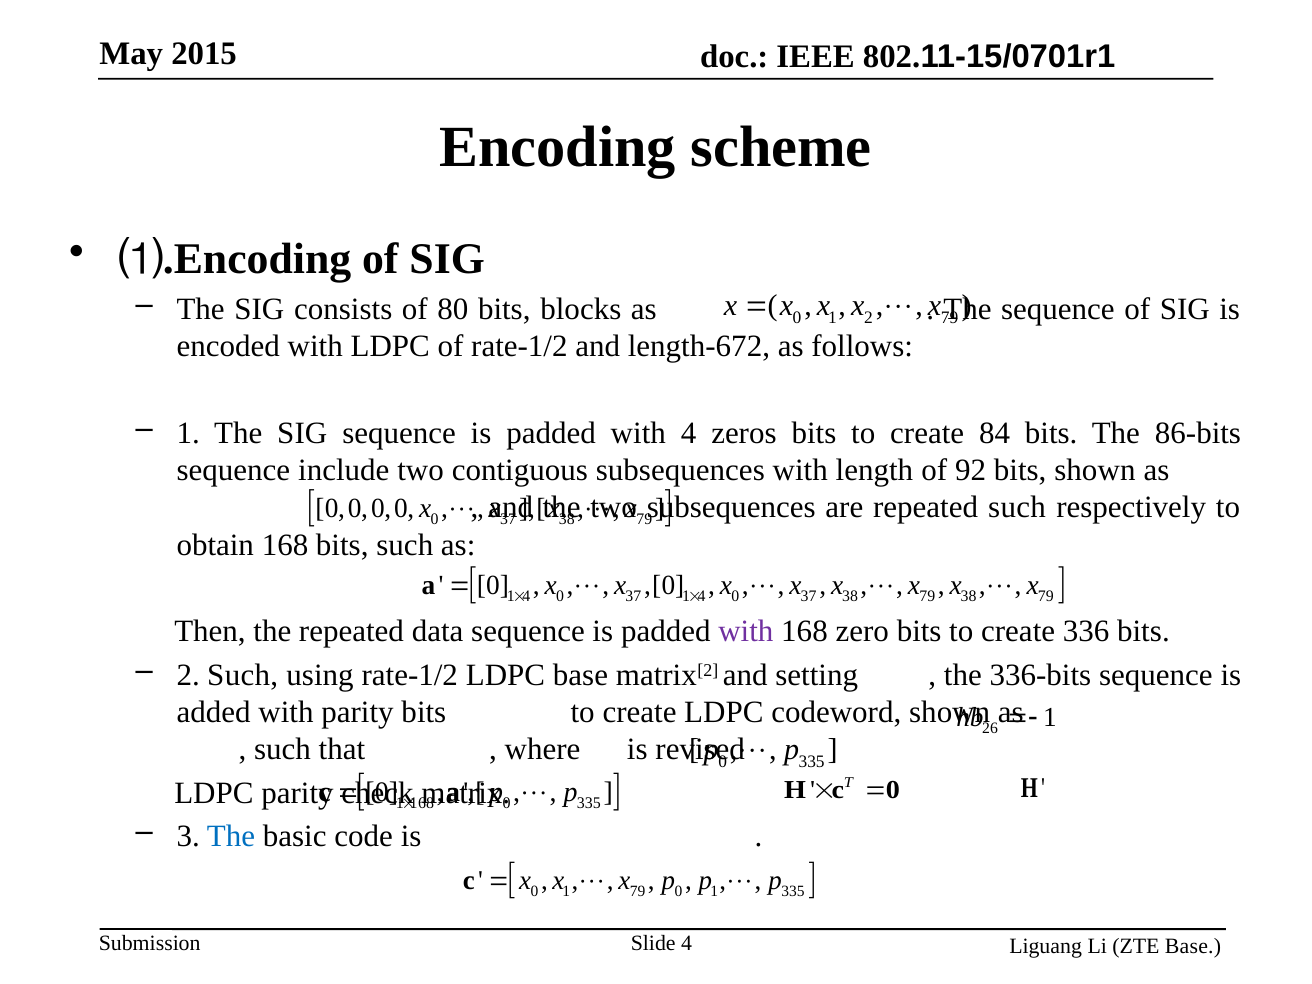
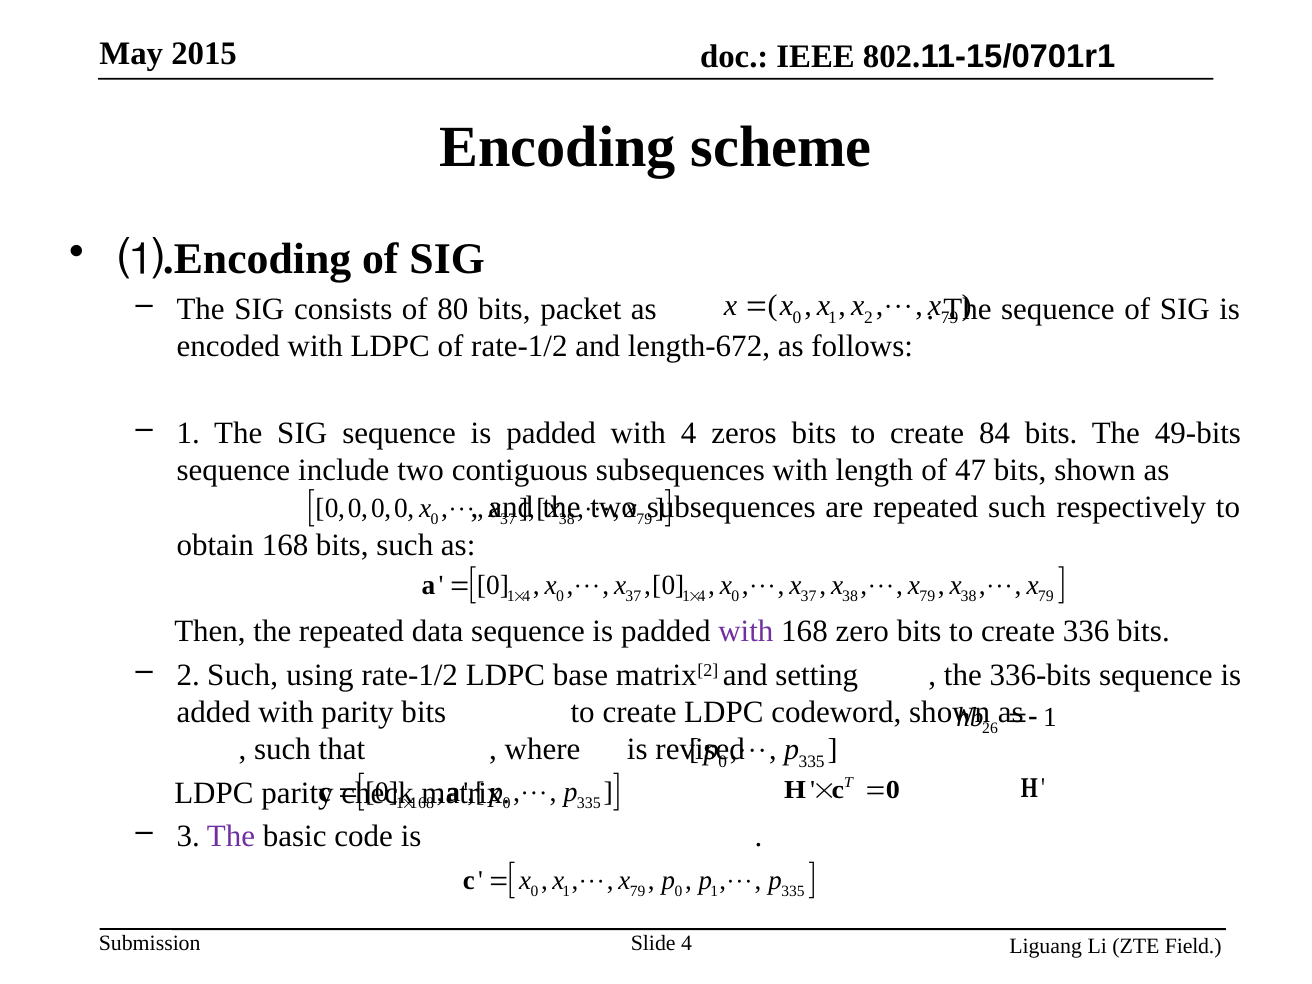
blocks: blocks -> packet (581, 309)
86-bits: 86-bits -> 49-bits (1198, 433)
92: 92 -> 47 (971, 471)
The colour: blue -> purple (231, 836)
ZTE Base: Base -> Field (1193, 946)
